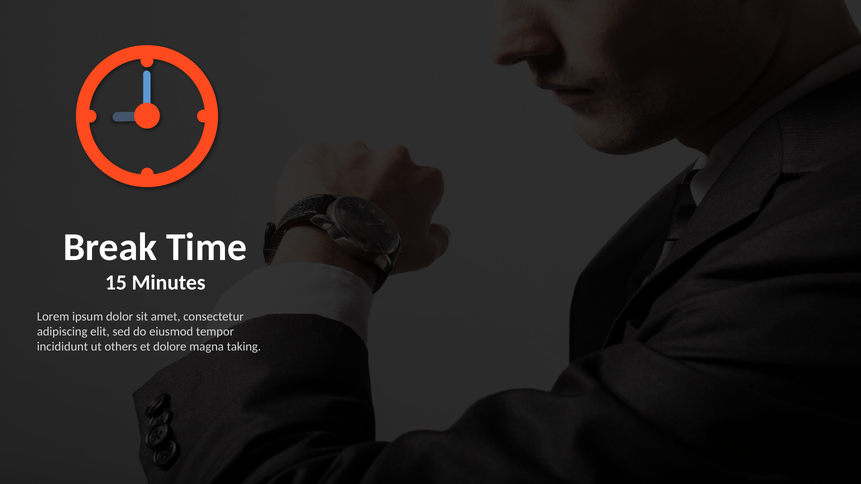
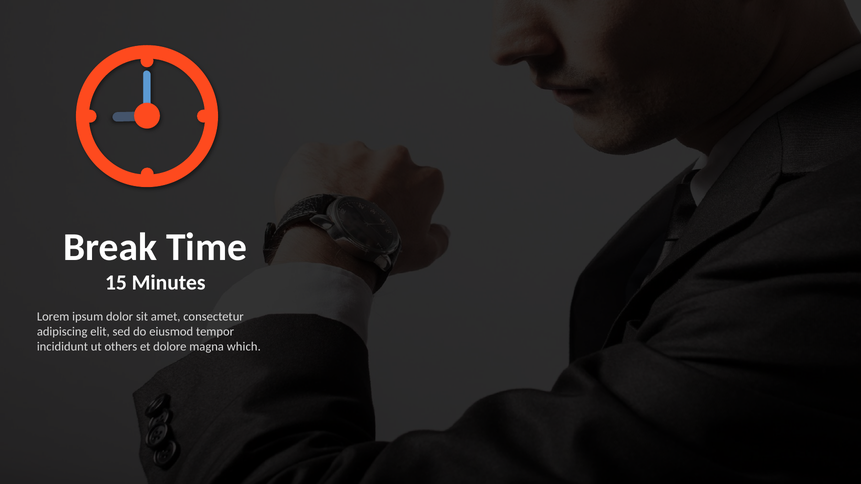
taking: taking -> which (244, 347)
